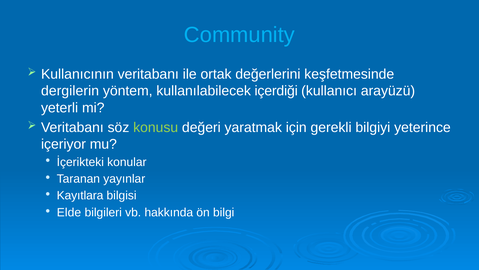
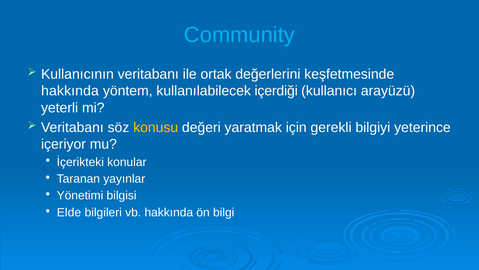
dergilerin: dergilerin -> hakkında (70, 91)
konusu colour: light green -> yellow (156, 127)
Kayıtlara: Kayıtlara -> Yönetimi (80, 195)
